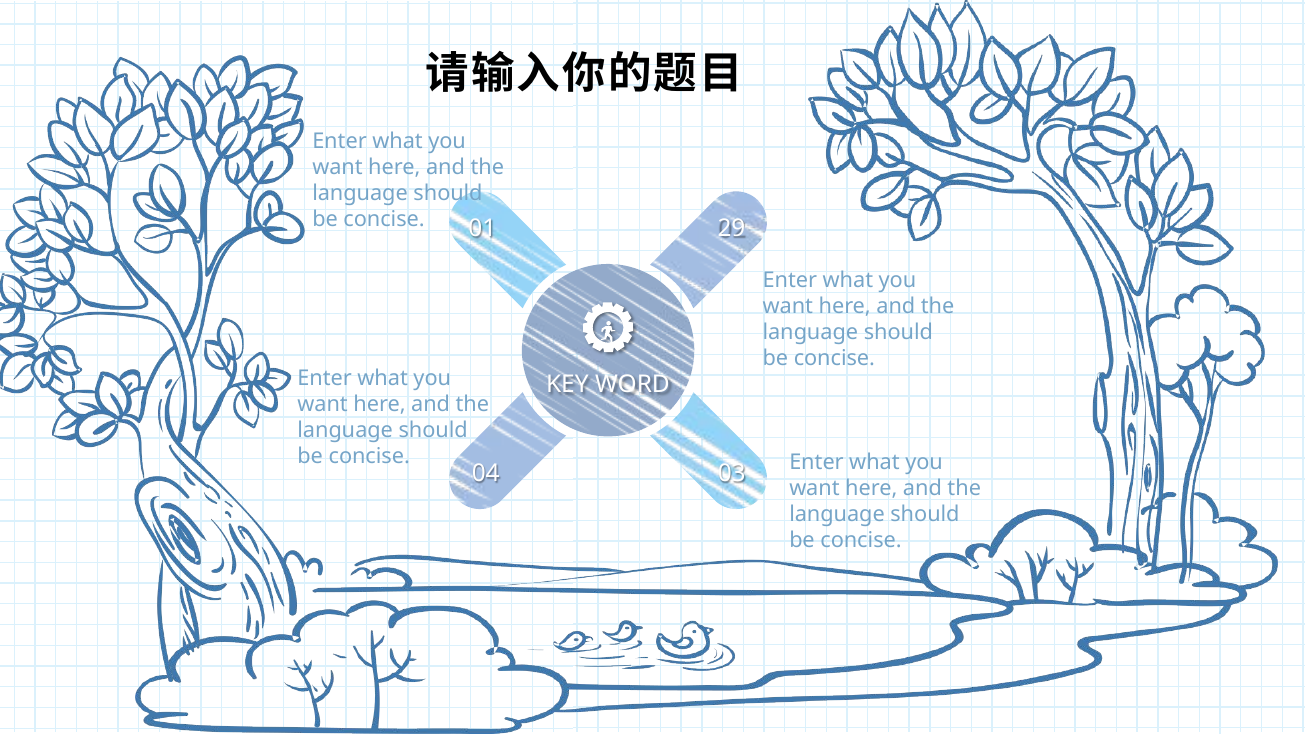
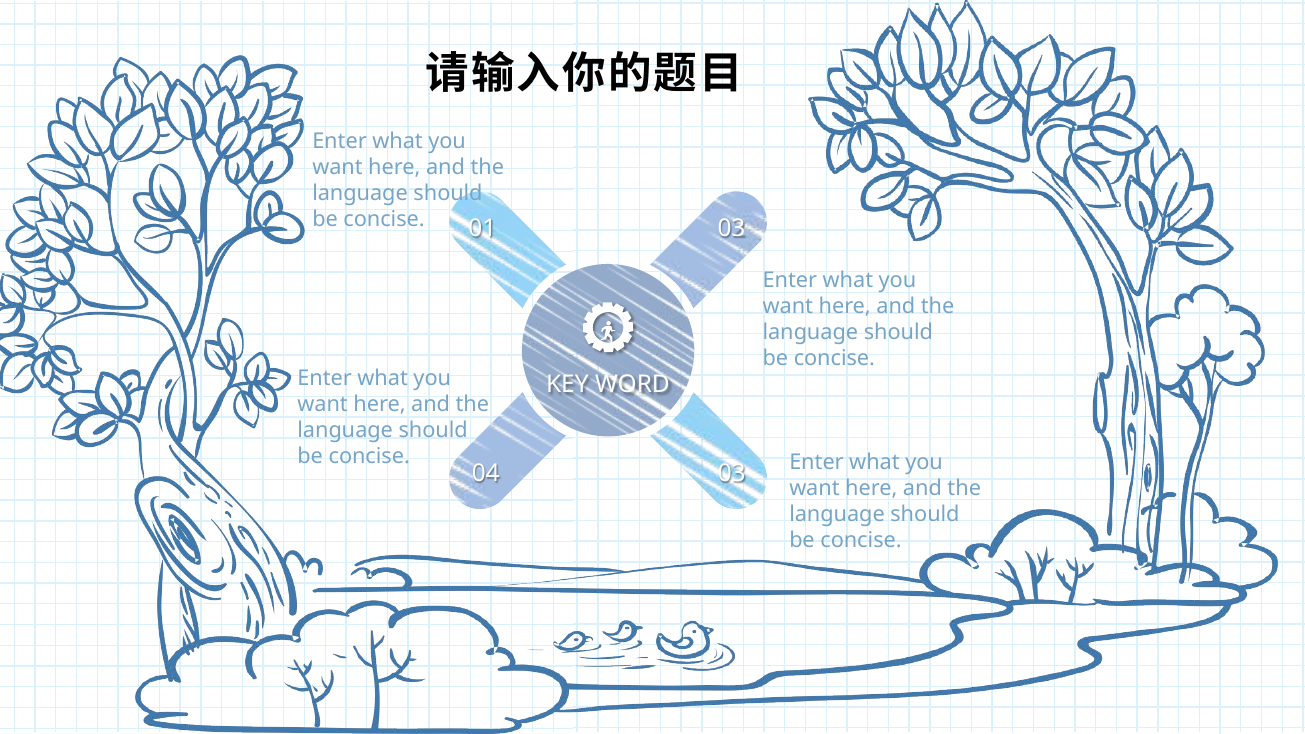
29: 29 -> 03 (731, 228)
